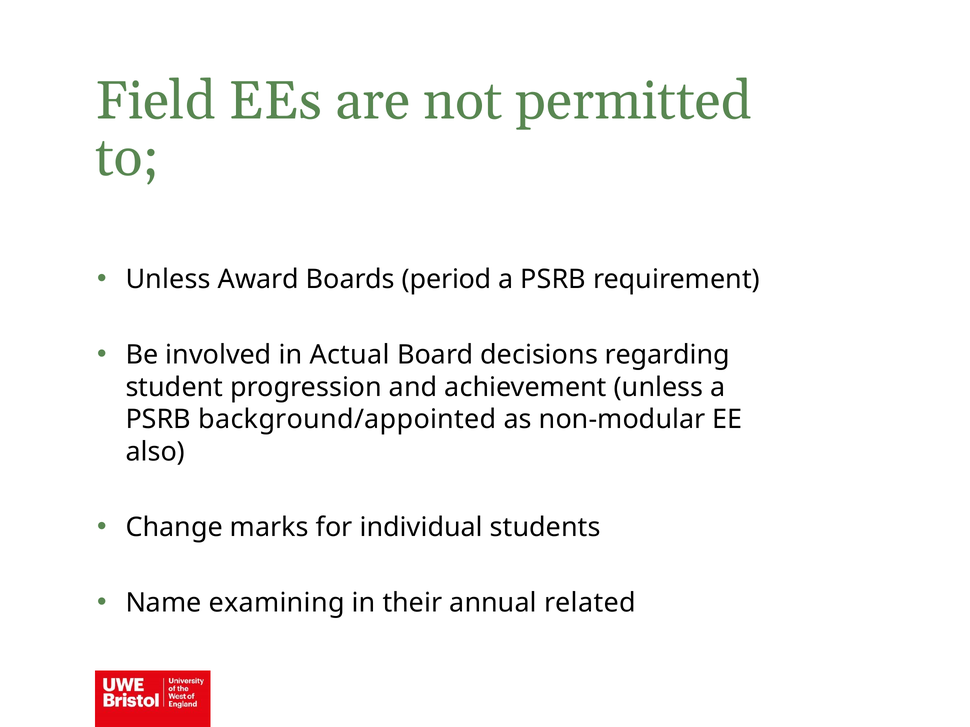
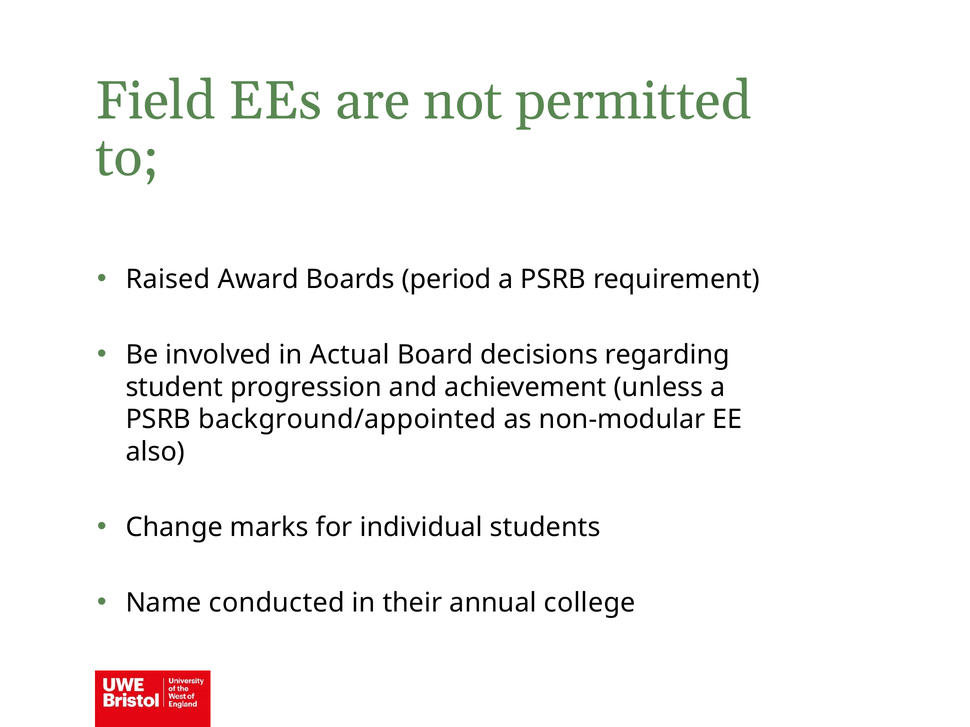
Unless: Unless -> Raised (168, 280)
examining: examining -> conducted (277, 603)
related: related -> college (590, 603)
